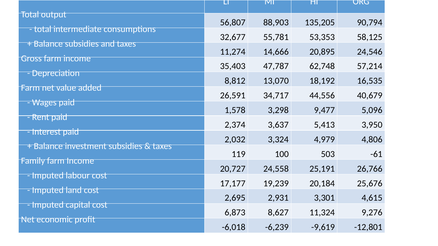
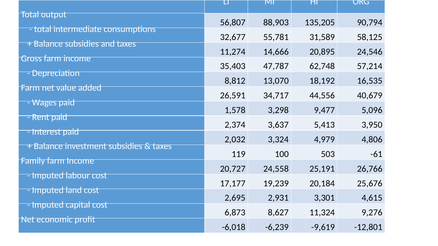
53,353: 53,353 -> 31,589 (322, 37)
